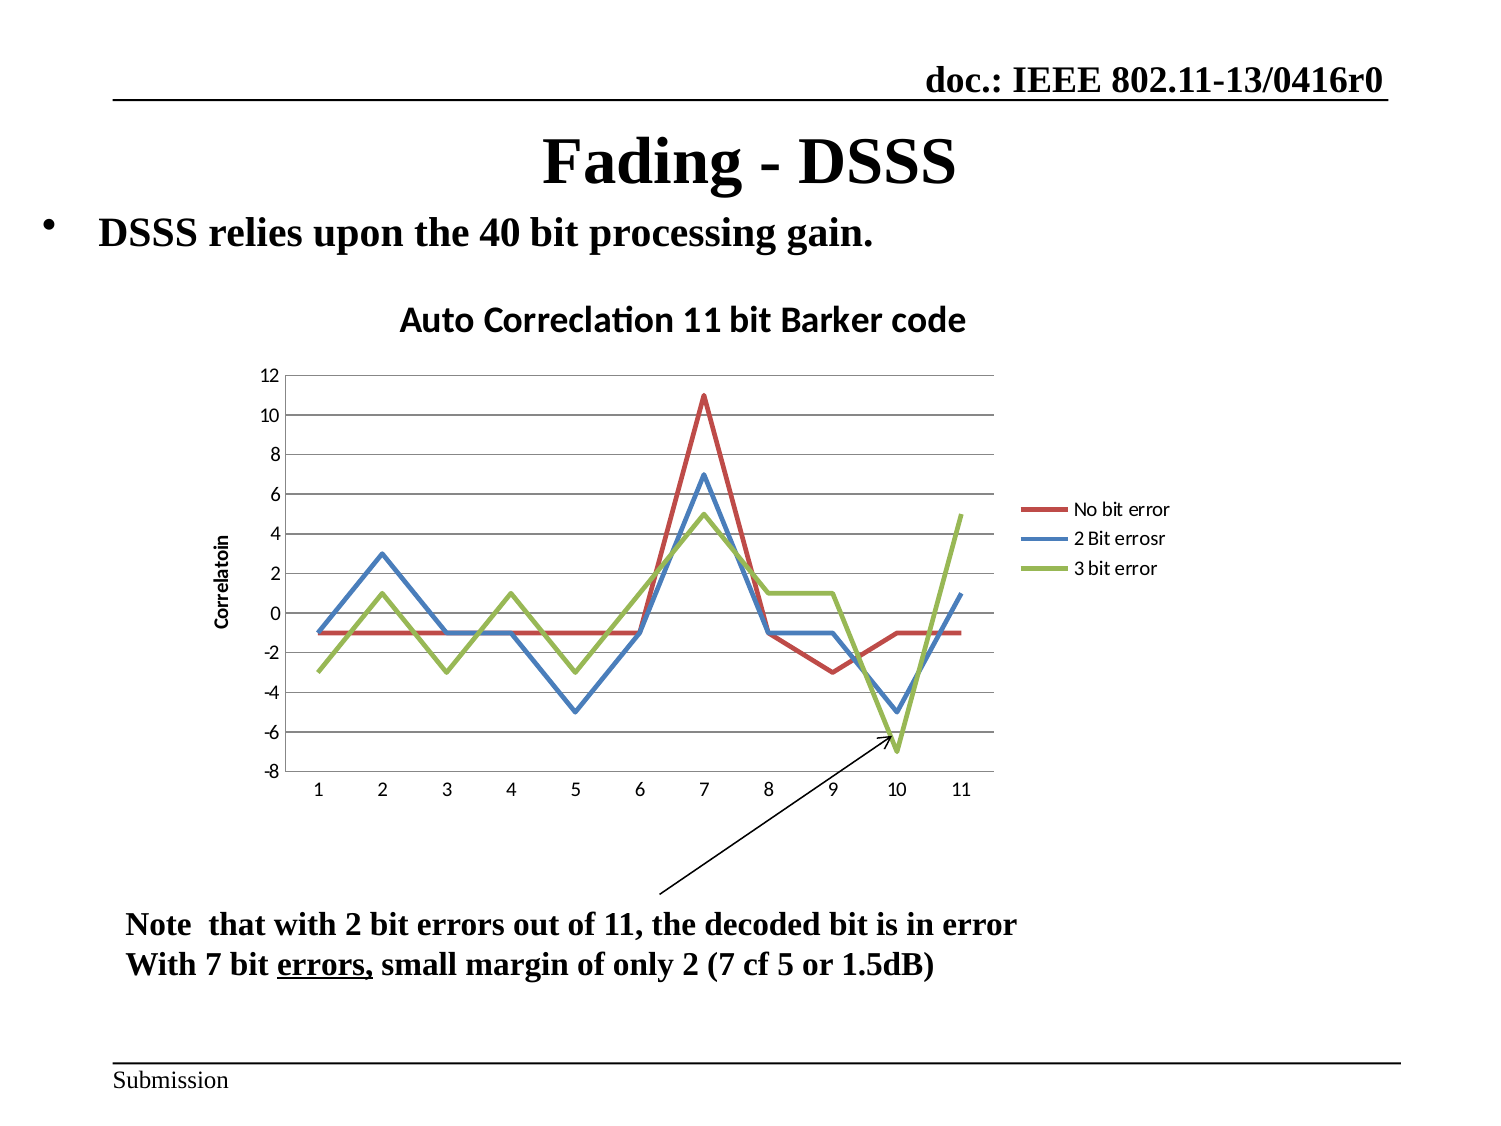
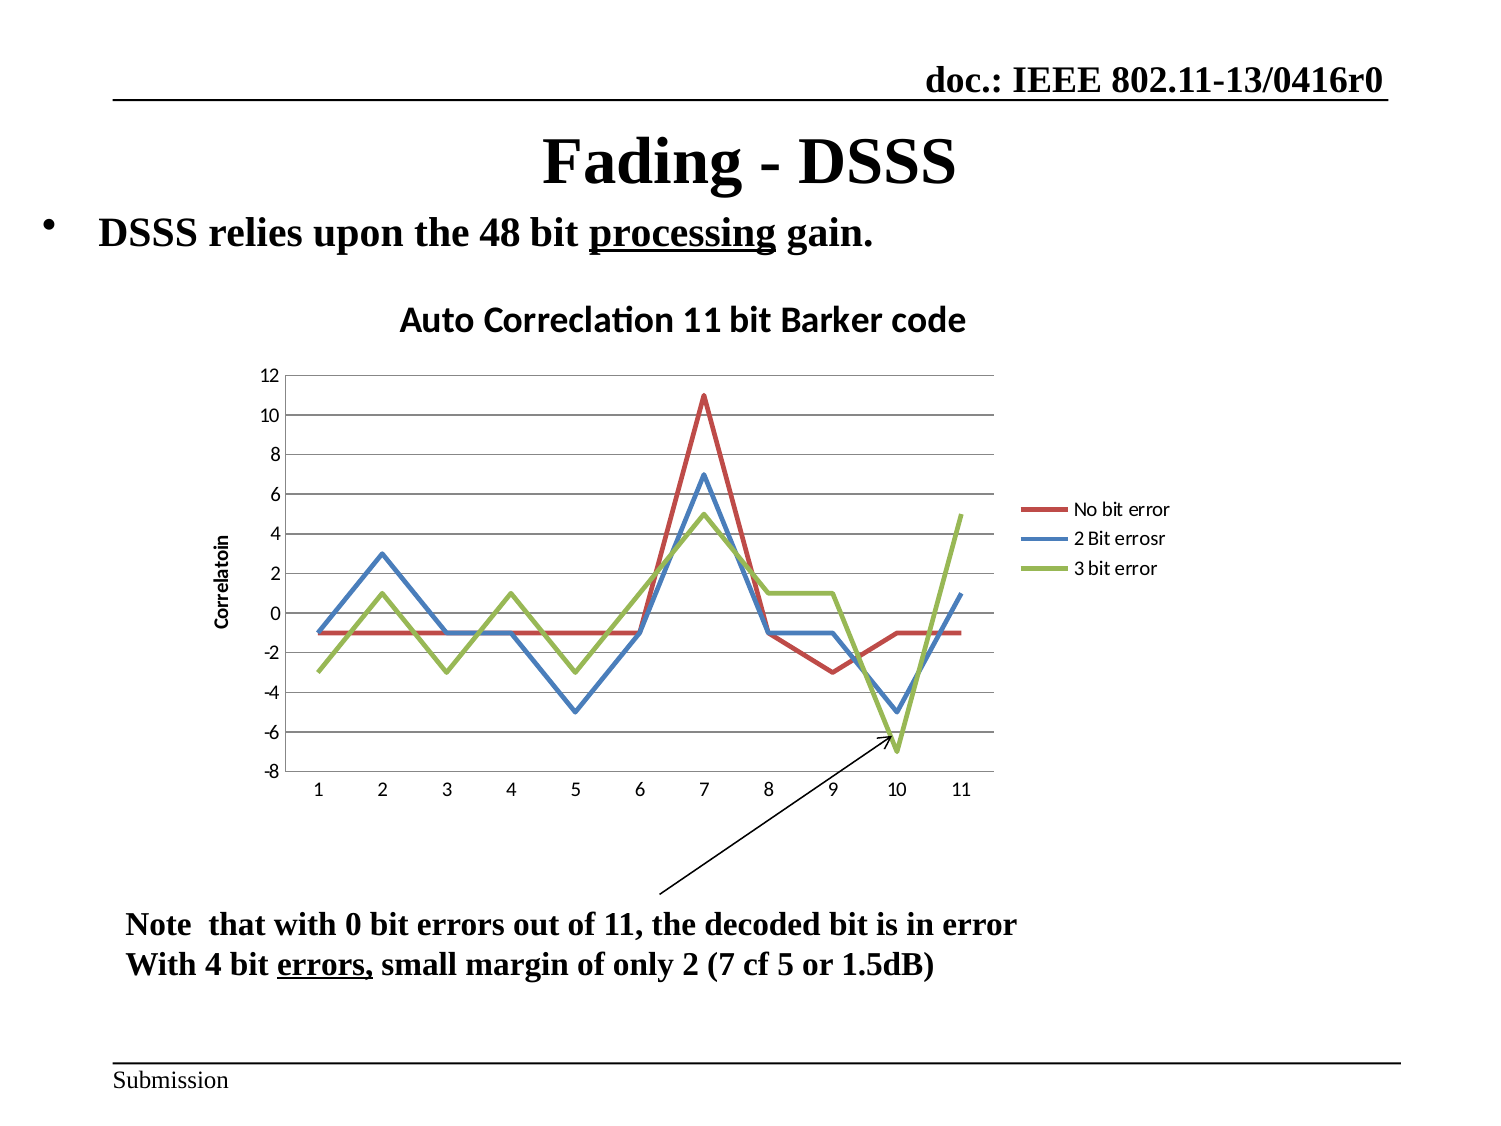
40: 40 -> 48 (500, 233)
processing underline: none -> present (683, 233)
with 2: 2 -> 0 (353, 924)
With 7: 7 -> 4 (213, 964)
